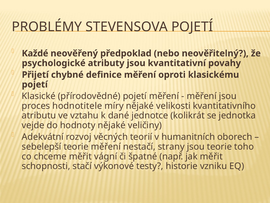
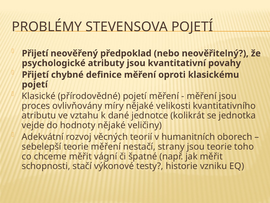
Každé: Každé -> Přijetí (35, 53)
hodnotitele: hodnotitele -> ovlivňovány (77, 106)
